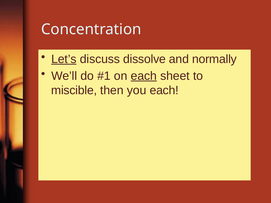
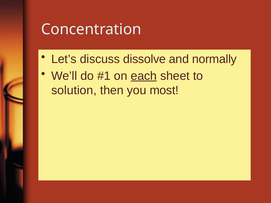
Let’s underline: present -> none (64, 59)
miscible: miscible -> solution (74, 90)
you each: each -> most (164, 90)
